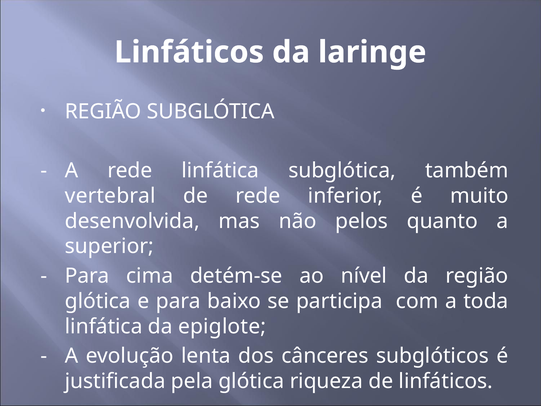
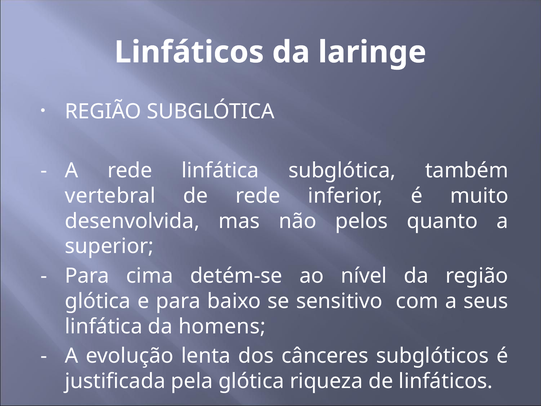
participa: participa -> sensitivo (339, 301)
toda: toda -> seus (486, 301)
epiglote: epiglote -> homens (222, 326)
